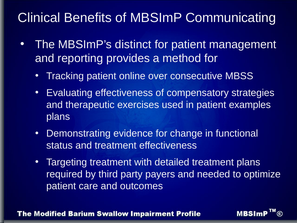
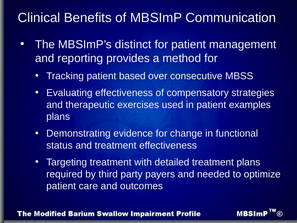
Communicating: Communicating -> Communication (231, 18)
online: online -> based (132, 76)
